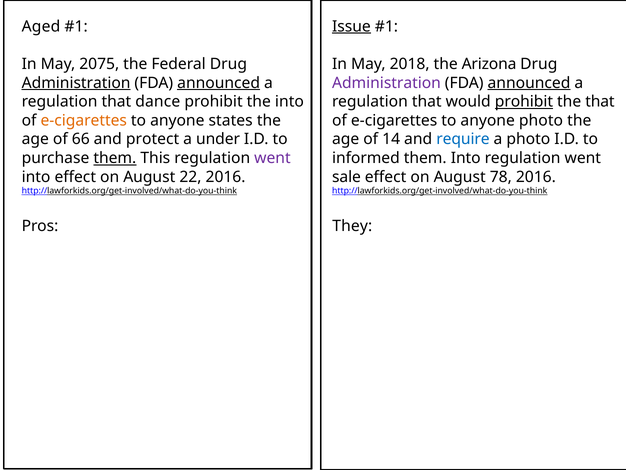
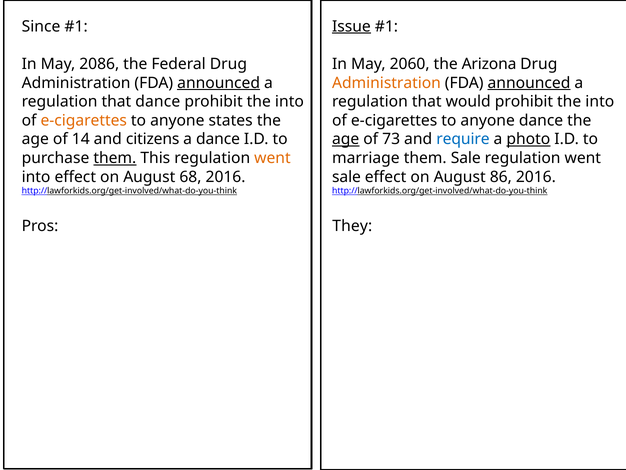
Aged: Aged -> Since (41, 26)
2075: 2075 -> 2086 (99, 64)
2018: 2018 -> 2060 (410, 64)
Administration underline: present -> none (76, 83)
Administration colour: purple -> orange (386, 83)
prohibit underline: present -> none (524, 102)
that: that -> into (600, 102)
anyone photo: photo -> dance (541, 120)
66: 66 -> 14 (81, 139)
protect: protect -> citizens (153, 139)
a under: under -> dance (218, 139)
age underline: none -> present (346, 139)
14: 14 -> 73 (391, 139)
photo underline: none -> present (528, 139)
went colour: purple -> orange (272, 158)
informed: informed -> marriage (366, 158)
them Into: Into -> Sale (466, 158)
22: 22 -> 68 (190, 177)
78: 78 -> 86 (501, 177)
